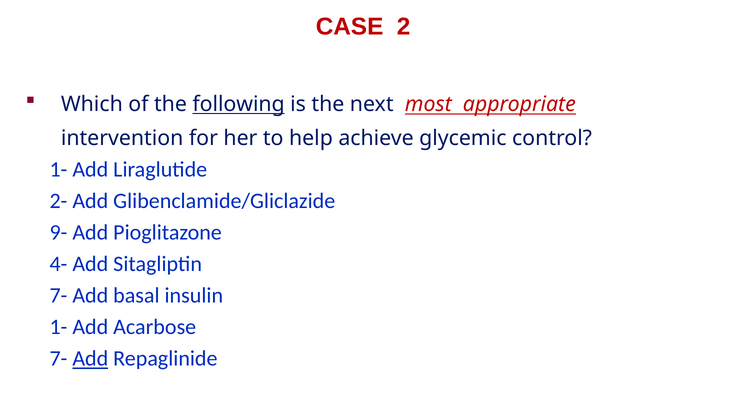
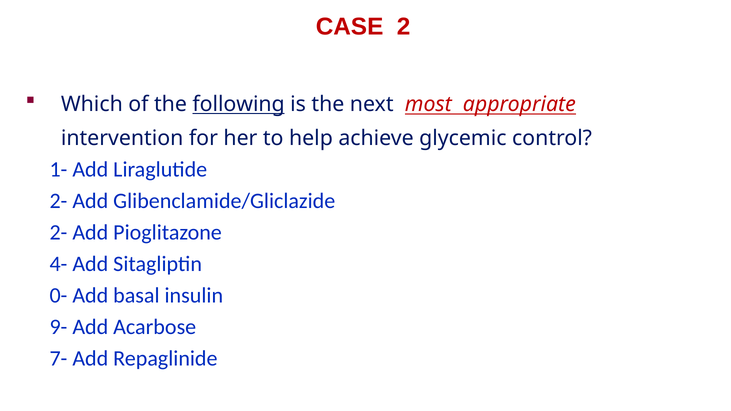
9-: 9- -> 2- (58, 233)
7-: 7- -> 0- (58, 296)
1-: 1- -> 9- (58, 327)
Add underline: present -> none (90, 359)
